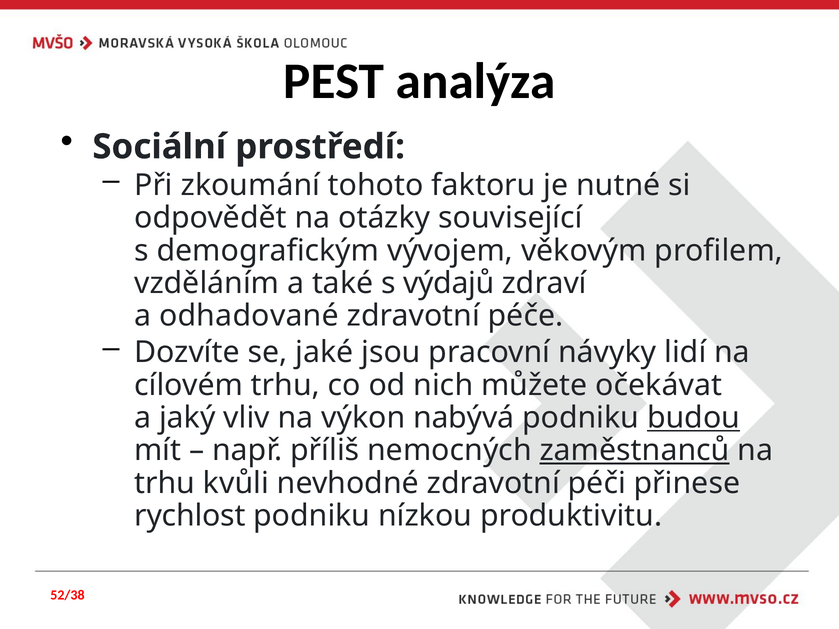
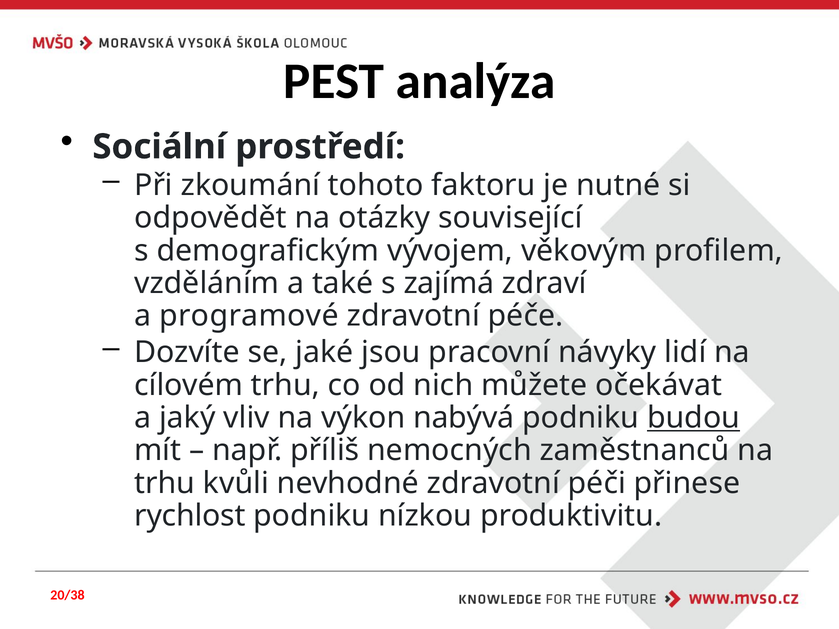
výdajů: výdajů -> zajímá (449, 283)
odhadované: odhadované -> programové (249, 316)
zaměstnanců underline: present -> none (635, 451)
52/38: 52/38 -> 20/38 (67, 595)
